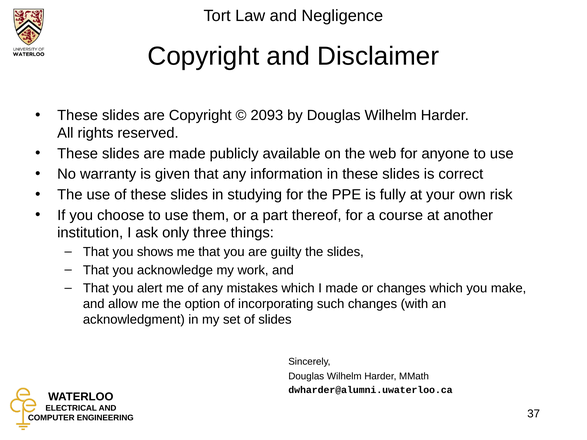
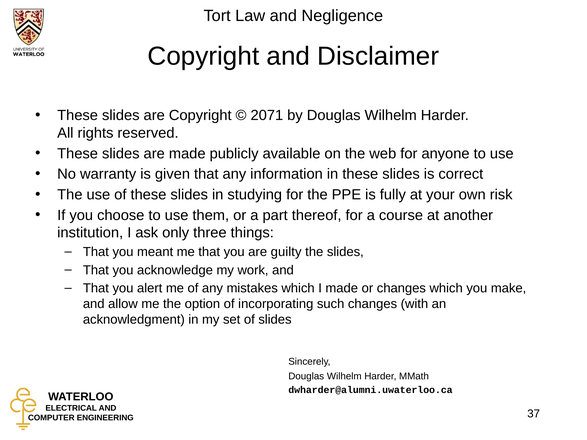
2093: 2093 -> 2071 (267, 115)
shows: shows -> meant (155, 252)
